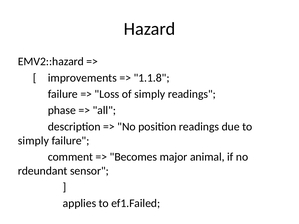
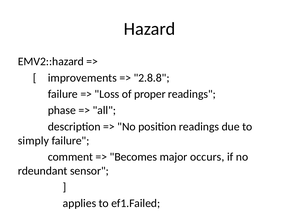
1.1.8: 1.1.8 -> 2.8.8 (152, 78)
of simply: simply -> proper (150, 94)
animal: animal -> occurs (207, 157)
